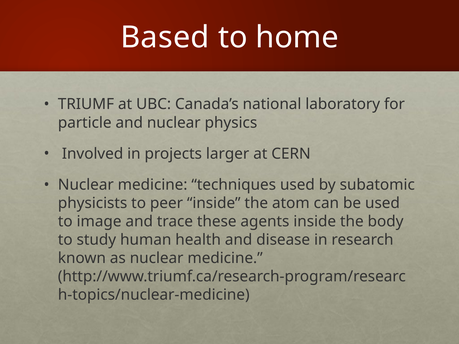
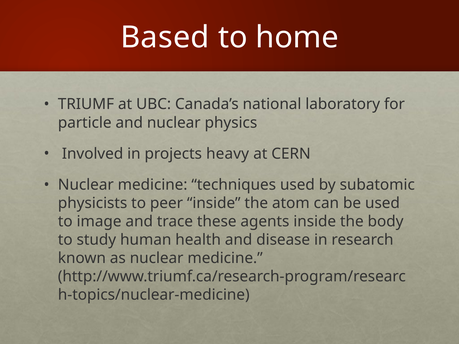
larger: larger -> heavy (228, 154)
